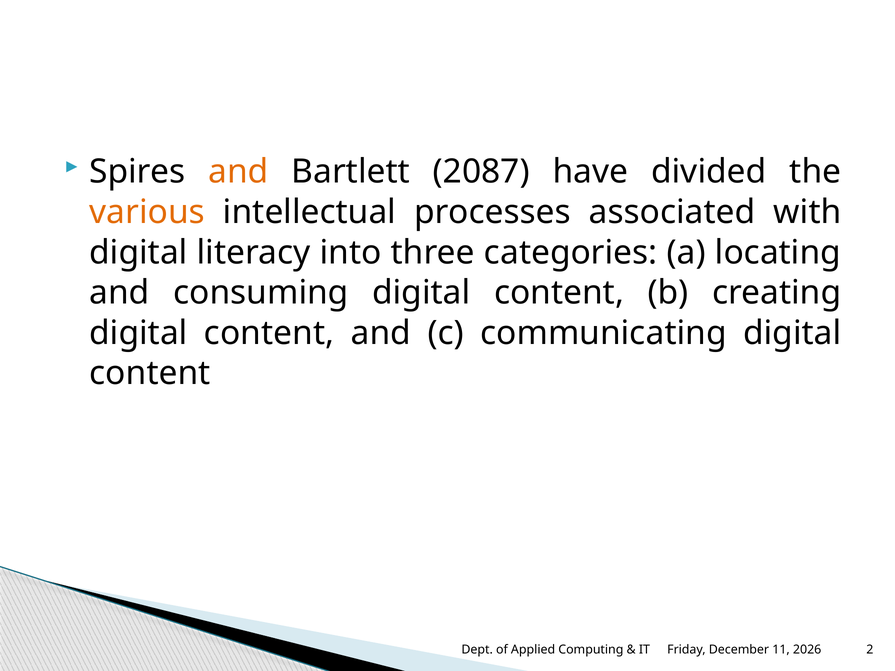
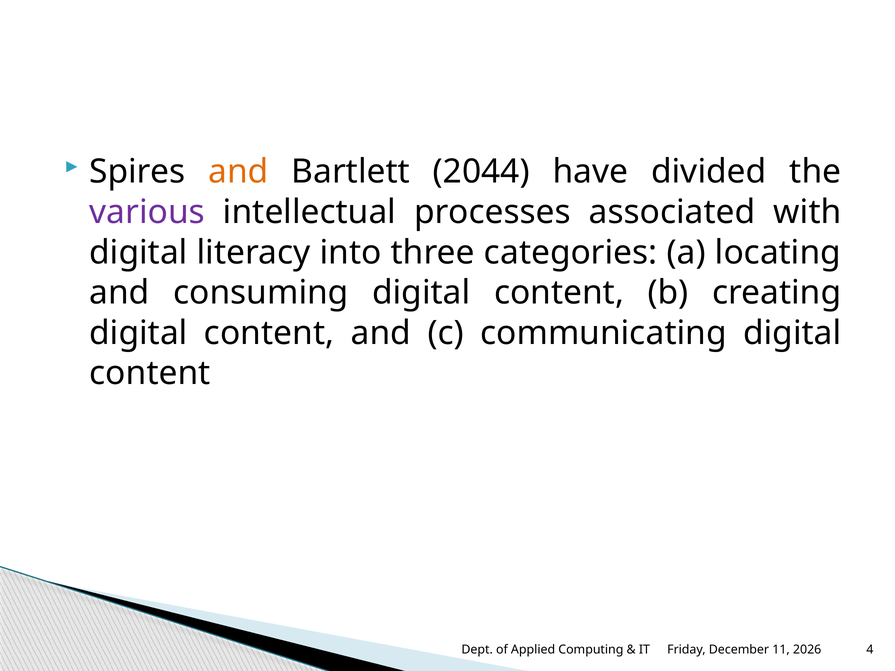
2087: 2087 -> 2044 (481, 172)
various colour: orange -> purple (147, 212)
2: 2 -> 4 (870, 650)
